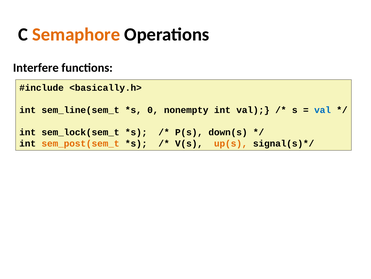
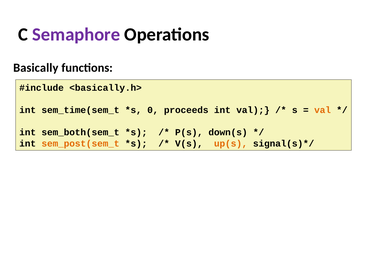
Semaphore colour: orange -> purple (76, 34)
Interfere: Interfere -> Basically (36, 68)
sem_line(sem_t: sem_line(sem_t -> sem_time(sem_t (80, 110)
nonempty: nonempty -> proceeds (186, 110)
val colour: blue -> orange (323, 110)
sem_lock(sem_t: sem_lock(sem_t -> sem_both(sem_t (80, 132)
